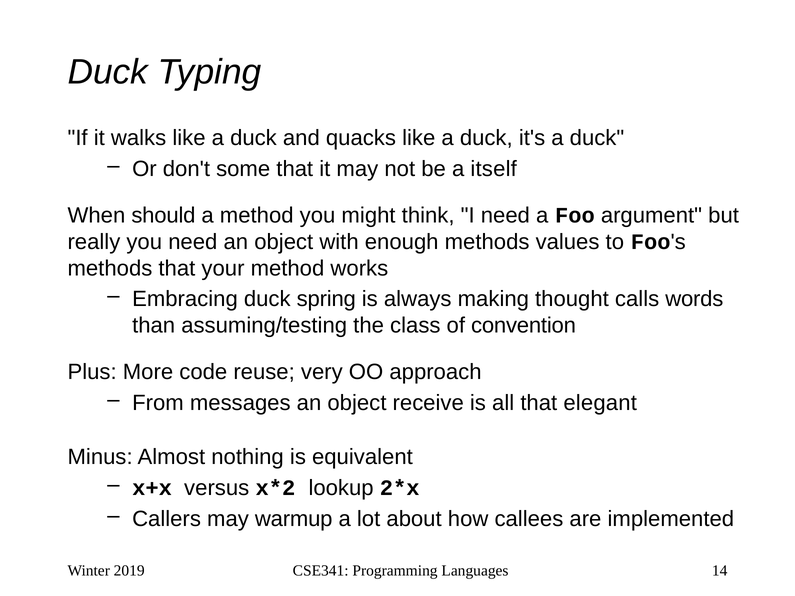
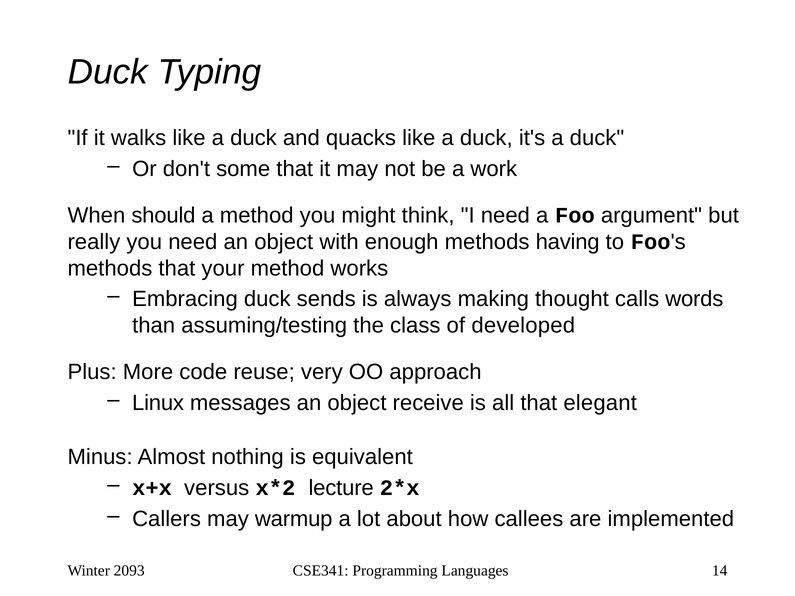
itself: itself -> work (494, 169)
values: values -> having (568, 242)
spring: spring -> sends (326, 299)
convention: convention -> developed (523, 326)
From: From -> Linux (158, 403)
lookup: lookup -> lecture (341, 488)
2019: 2019 -> 2093 (129, 571)
